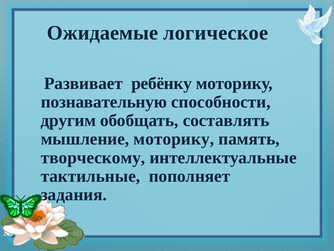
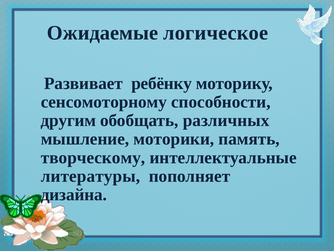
познавательную: познавательную -> сенсомоторному (104, 102)
составлять: составлять -> различных (226, 120)
мышление моторику: моторику -> моторики (174, 139)
тактильные: тактильные -> литературы (90, 176)
задания: задания -> дизайна (74, 194)
